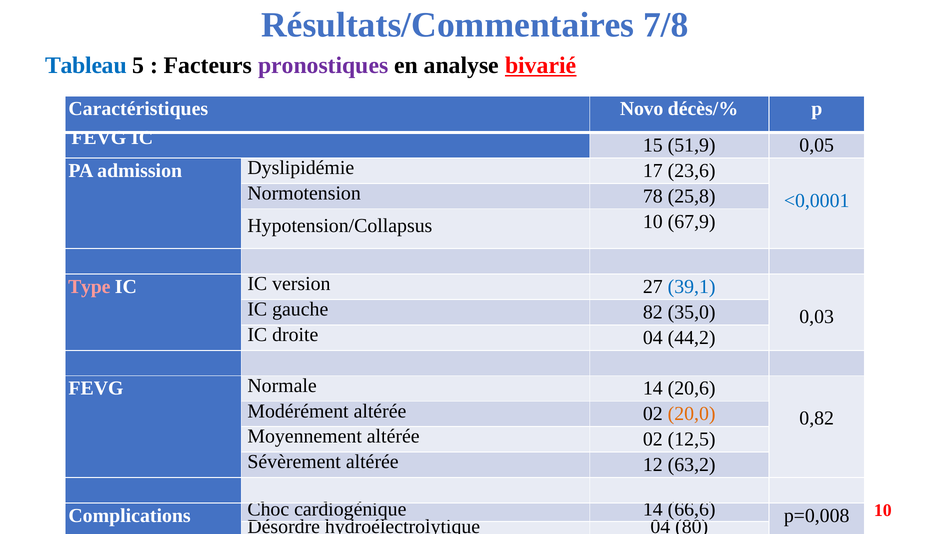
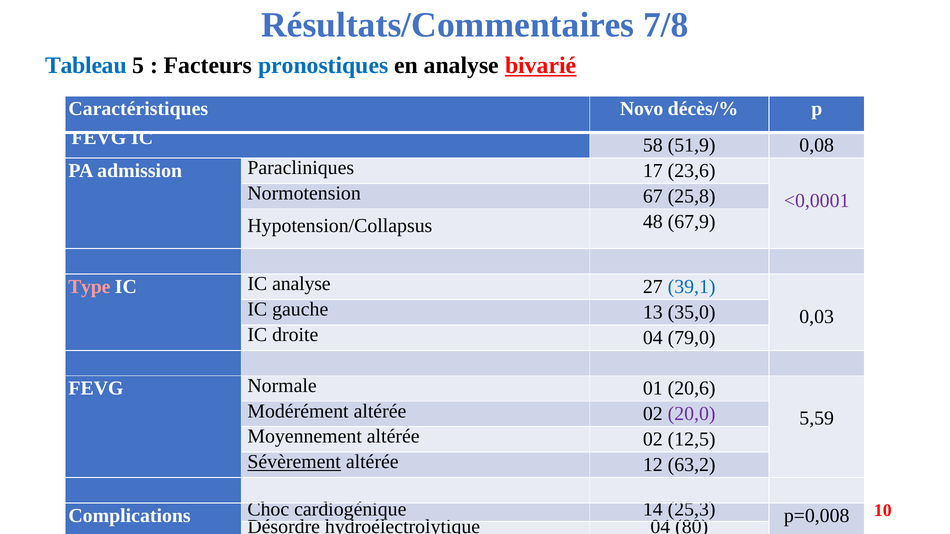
pronostiques colour: purple -> blue (323, 65)
15: 15 -> 58 (653, 145)
0,05: 0,05 -> 0,08 (817, 145)
Dyslipidémie: Dyslipidémie -> Paracliniques (301, 168)
78: 78 -> 67 (653, 196)
<0,0001 colour: blue -> purple (817, 201)
Hypotension/Collapsus 10: 10 -> 48 (653, 222)
IC version: version -> analyse (301, 284)
82: 82 -> 13 (653, 312)
44,2: 44,2 -> 79,0 (692, 338)
Normale 14: 14 -> 01 (653, 389)
20,0 colour: orange -> purple (692, 414)
0,82: 0,82 -> 5,59 (817, 419)
Sévèrement underline: none -> present (294, 462)
66,6: 66,6 -> 25,3 (692, 510)
